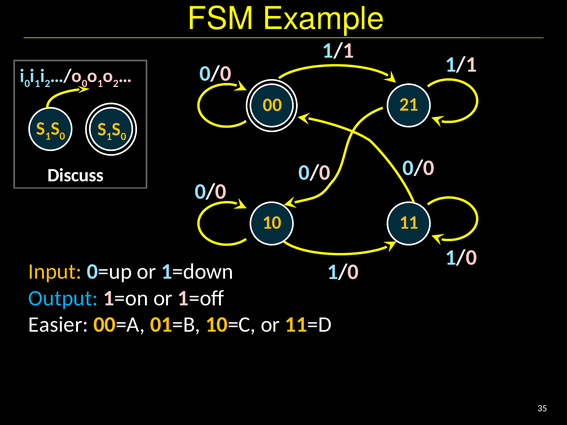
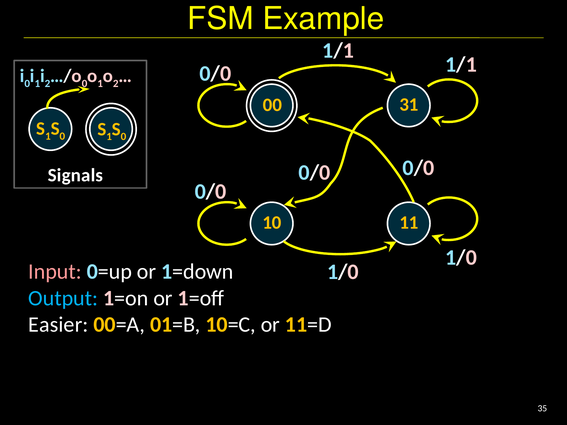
21: 21 -> 31 (409, 105)
Discuss: Discuss -> Signals (75, 175)
Input colour: yellow -> pink (55, 272)
